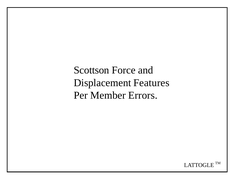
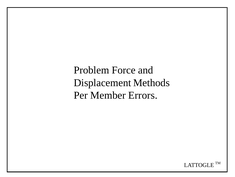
Scottson: Scottson -> Problem (91, 70)
Features: Features -> Methods (151, 82)
